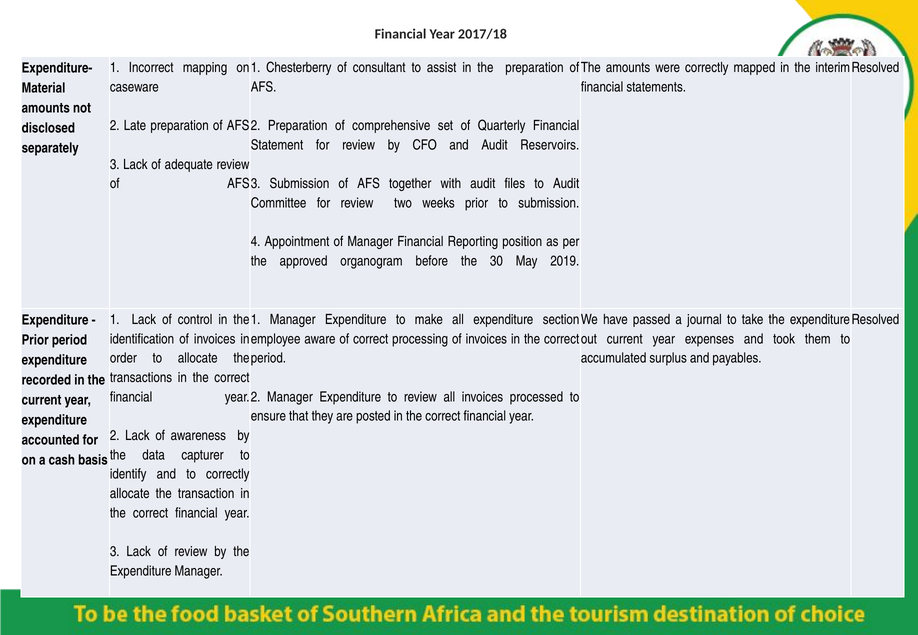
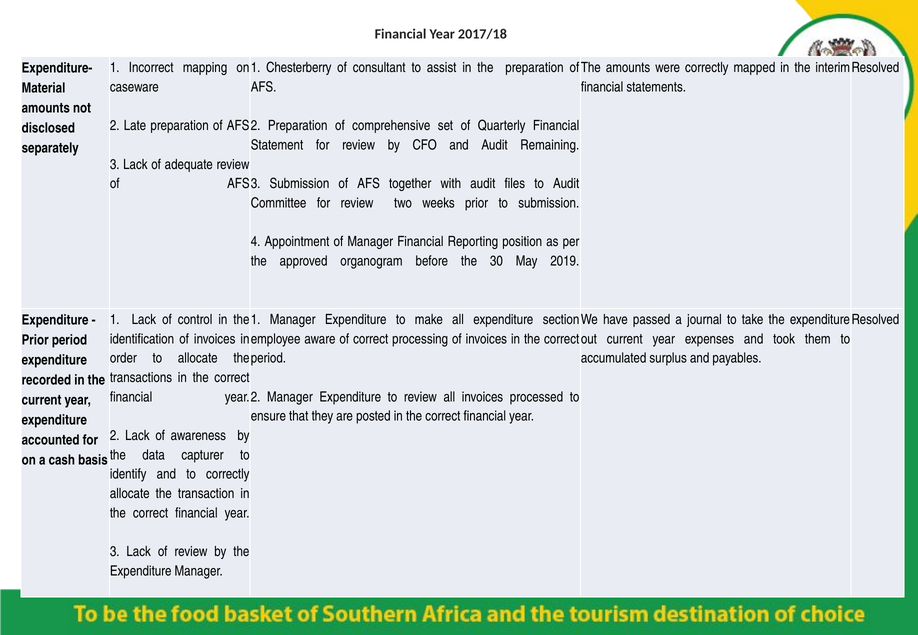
Reservoirs: Reservoirs -> Remaining (550, 145)
